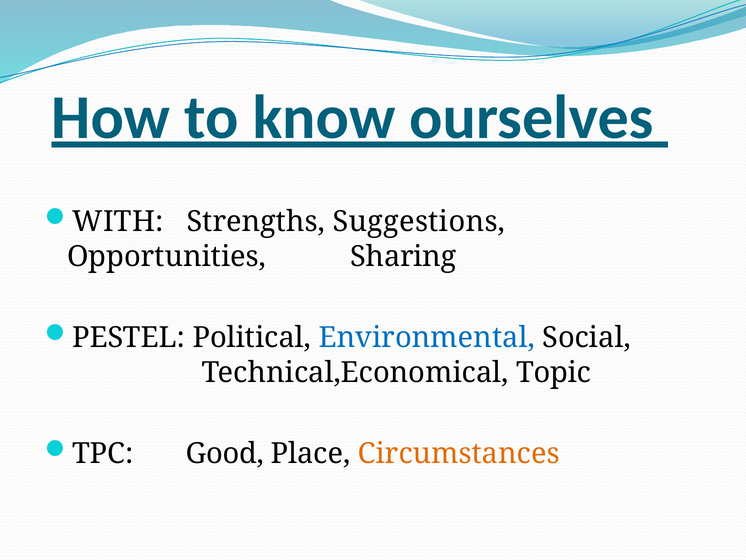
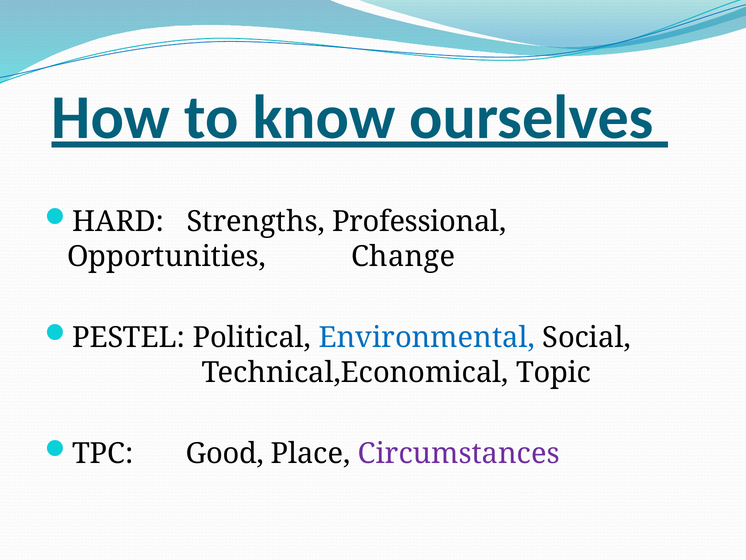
WITH: WITH -> HARD (118, 222)
Suggestions: Suggestions -> Professional (419, 222)
Sharing: Sharing -> Change (403, 256)
Circumstances colour: orange -> purple (459, 453)
